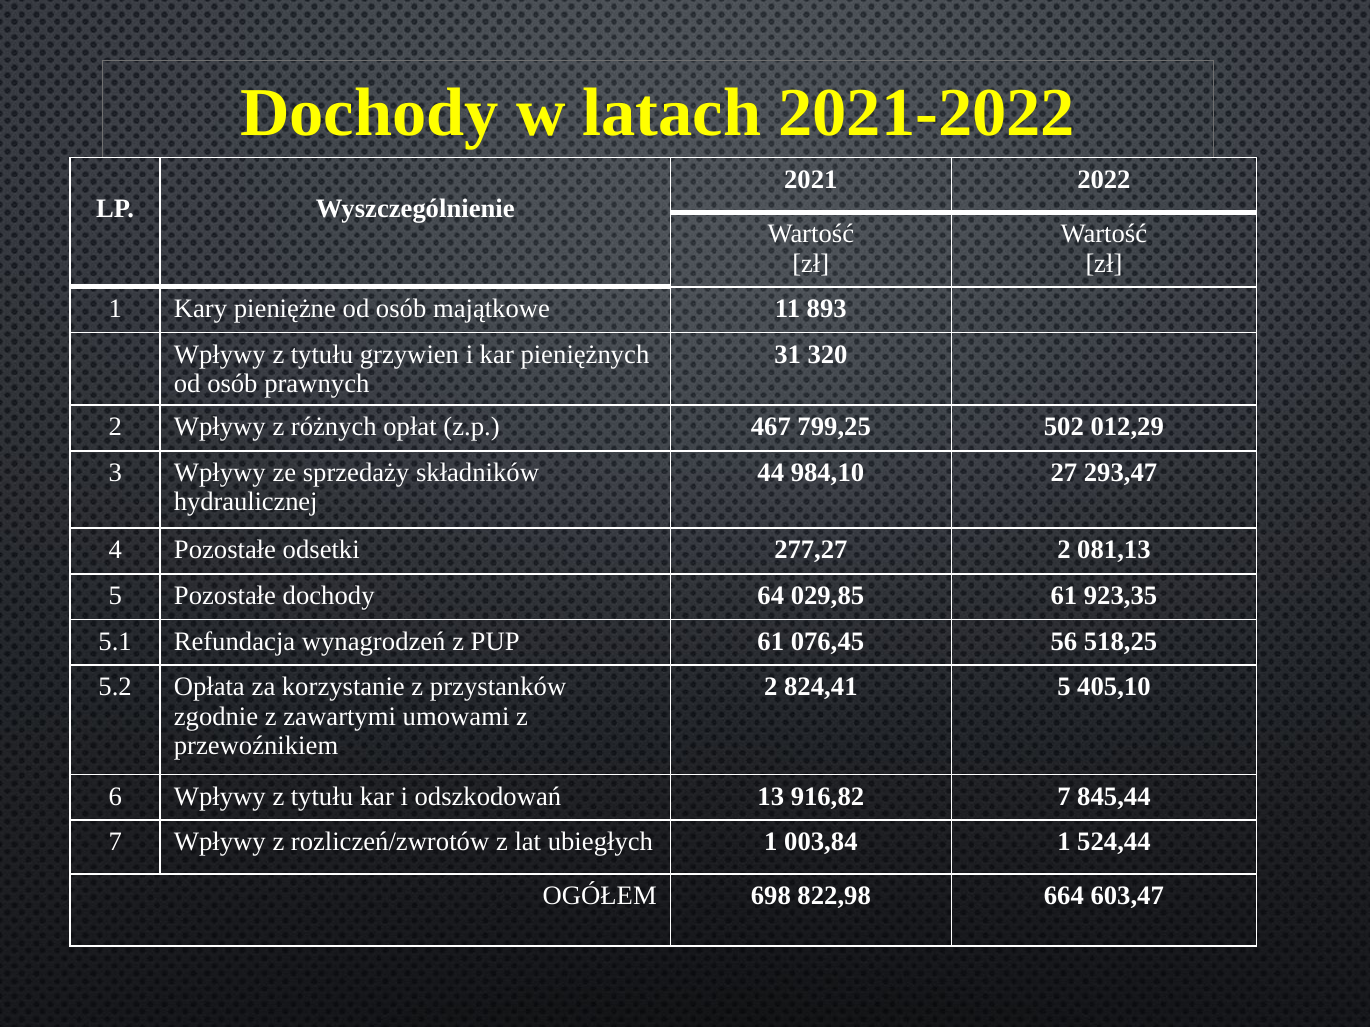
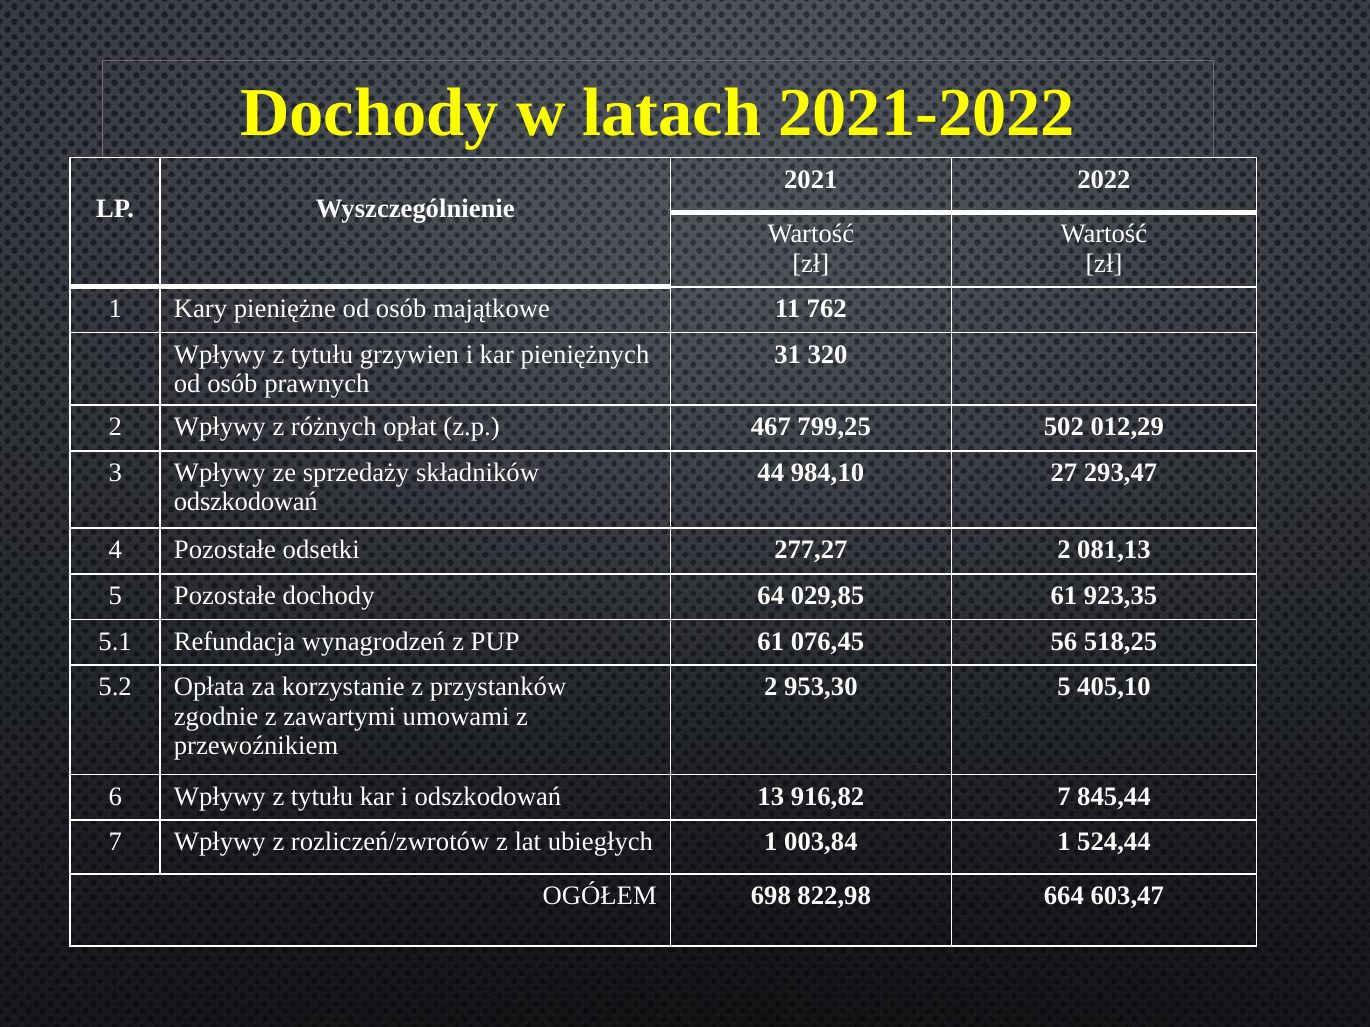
893: 893 -> 762 (827, 309)
hydraulicznej: hydraulicznej -> odszkodowań (246, 502)
824,41: 824,41 -> 953,30 (821, 687)
